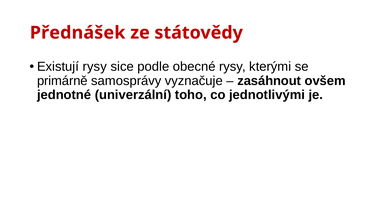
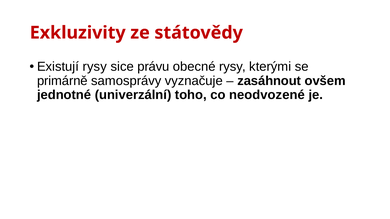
Přednášek: Přednášek -> Exkluzivity (78, 33)
podle: podle -> právu (153, 67)
jednotlivými: jednotlivými -> neodvozené (267, 95)
